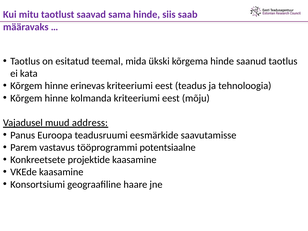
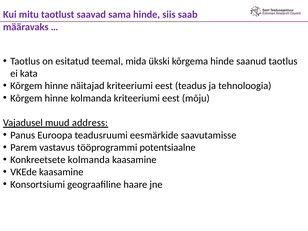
erinevas: erinevas -> näitajad (88, 86)
Konkreetsete projektide: projektide -> kolmanda (89, 160)
